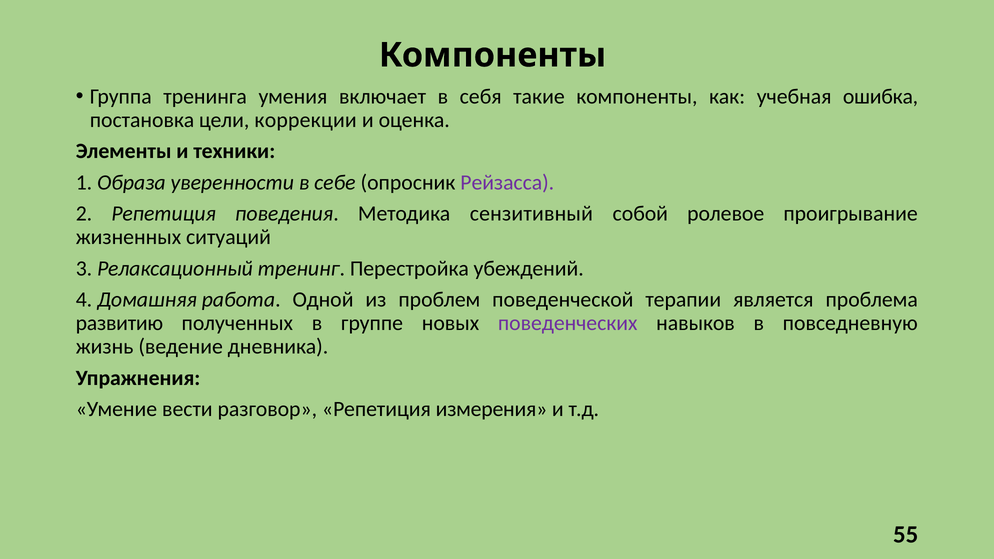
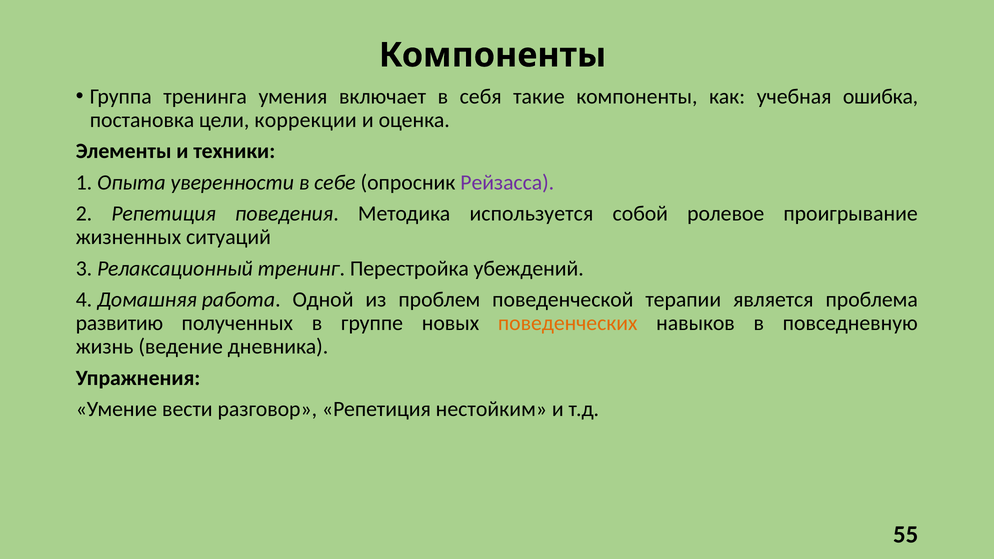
Образа: Образа -> Опыта (131, 182)
сензитивный: сензитивный -> используется (531, 214)
поведенческих colour: purple -> orange (568, 323)
измерения: измерения -> нестойким (491, 409)
